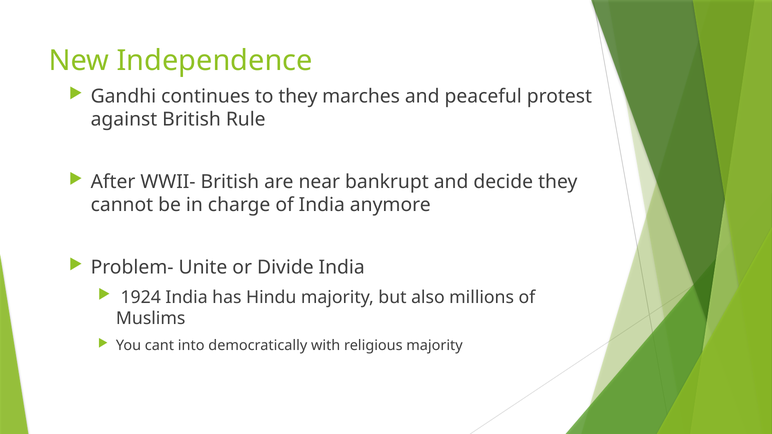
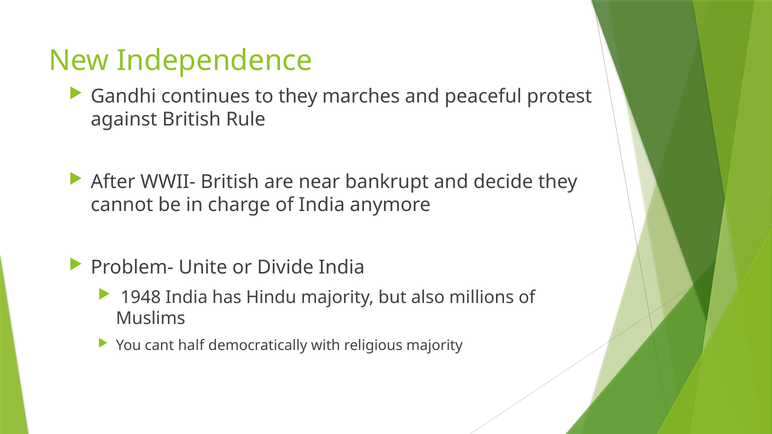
1924: 1924 -> 1948 (141, 297)
into: into -> half (191, 346)
